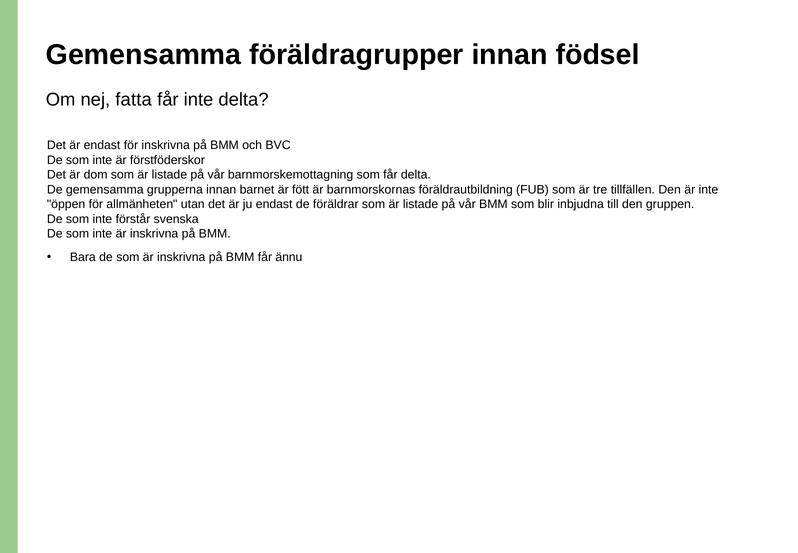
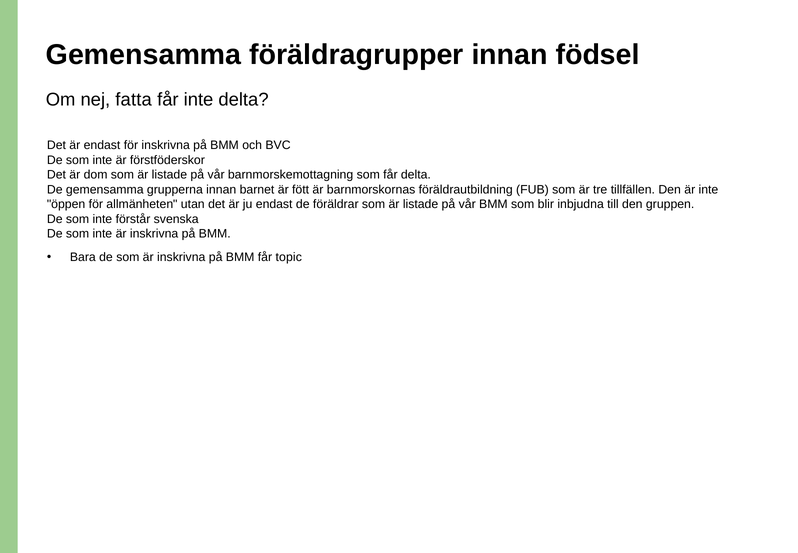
ännu: ännu -> topic (289, 257)
